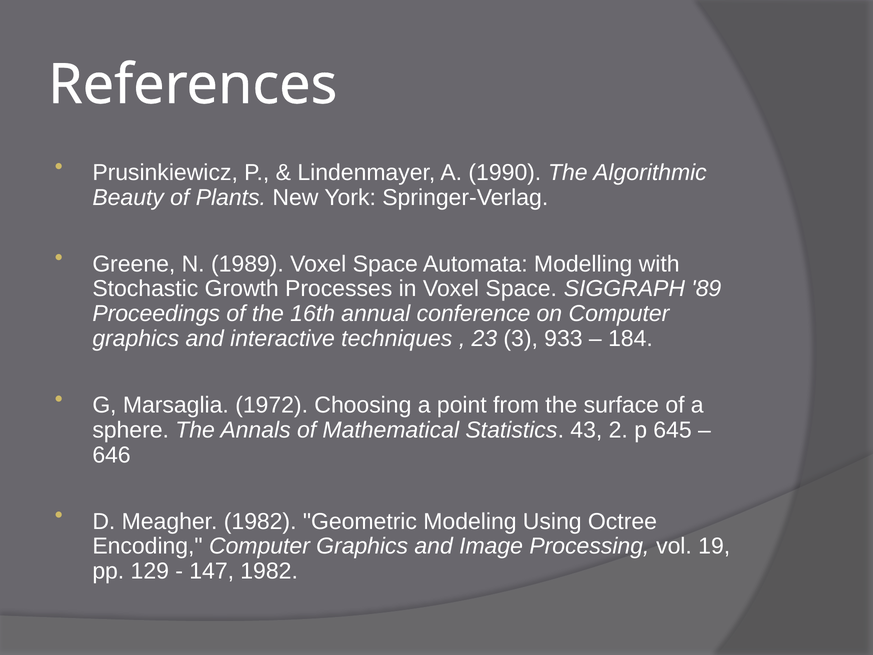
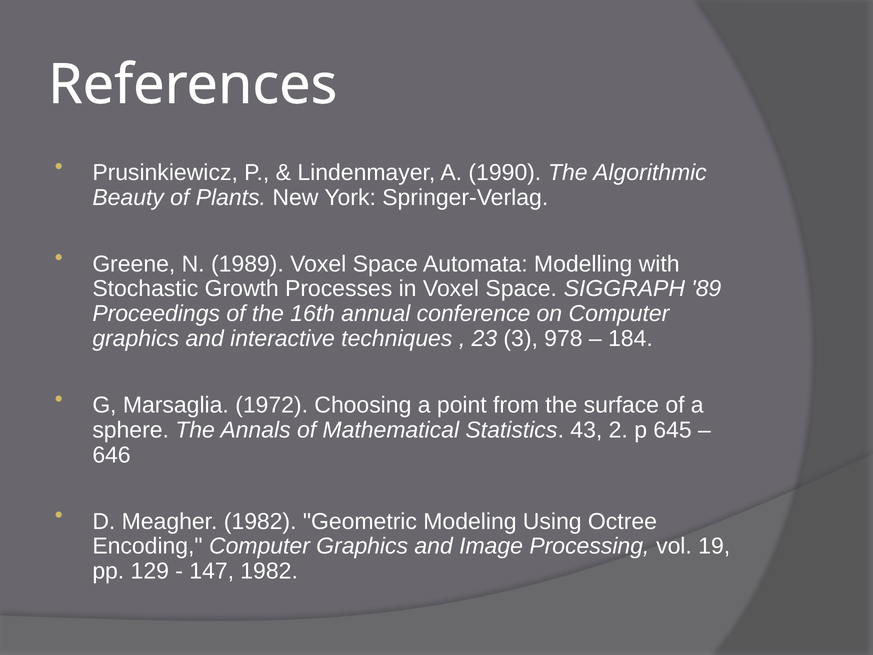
933: 933 -> 978 (563, 339)
